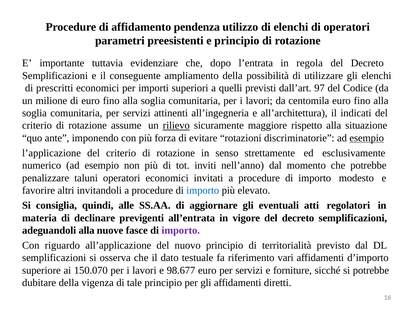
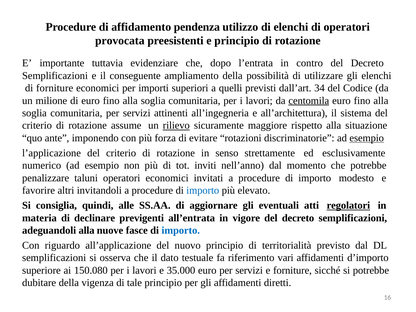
parametri: parametri -> provocata (120, 41)
regola: regola -> contro (310, 63)
di prescritti: prescritti -> forniture (55, 88)
97: 97 -> 34 (320, 88)
centomila underline: none -> present (309, 101)
indicati: indicati -> sistema (356, 113)
regolatori underline: none -> present (348, 205)
importo colour: purple -> blue (181, 230)
150.070: 150.070 -> 150.080 (91, 270)
98.677: 98.677 -> 35.000 (181, 270)
